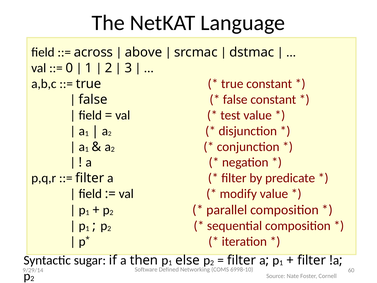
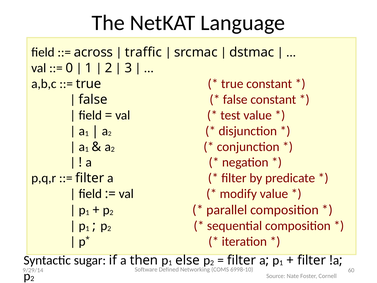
above: above -> traffic (143, 52)
